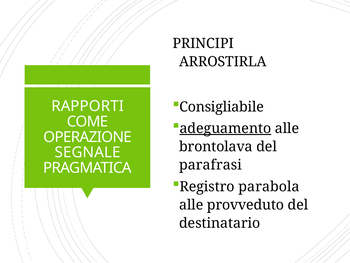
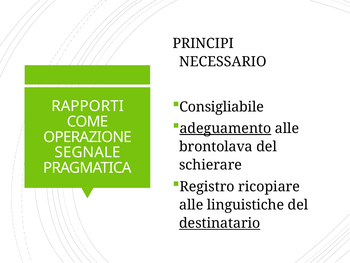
ARROSTIRLA: ARROSTIRLA -> NECESSARIO (223, 62)
parafrasi: parafrasi -> schierare (211, 165)
parabola: parabola -> ricopiare (269, 186)
provveduto: provveduto -> linguistiche (246, 205)
destinatario underline: none -> present (220, 223)
